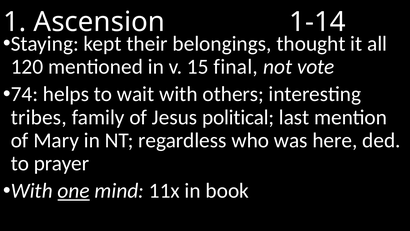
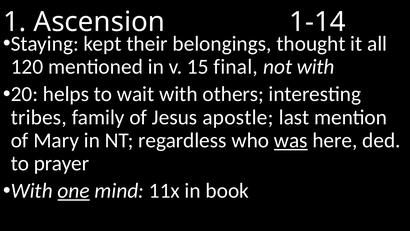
not vote: vote -> with (316, 67)
74: 74 -> 20 (24, 94)
political: political -> apostle (238, 117)
was underline: none -> present (291, 140)
